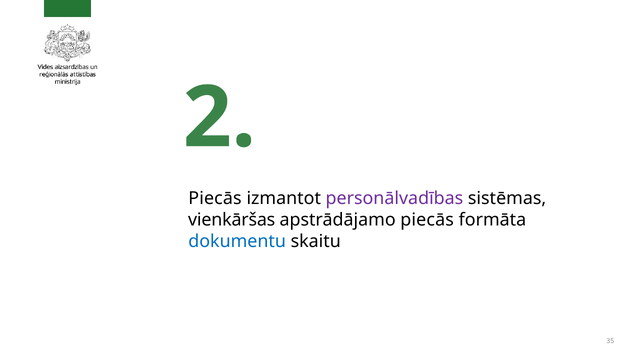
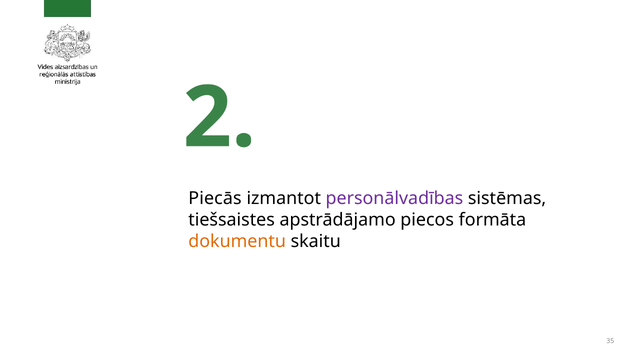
vienkāršas: vienkāršas -> tiešsaistes (232, 220)
apstrādājamo piecās: piecās -> piecos (427, 220)
dokumentu colour: blue -> orange (237, 241)
